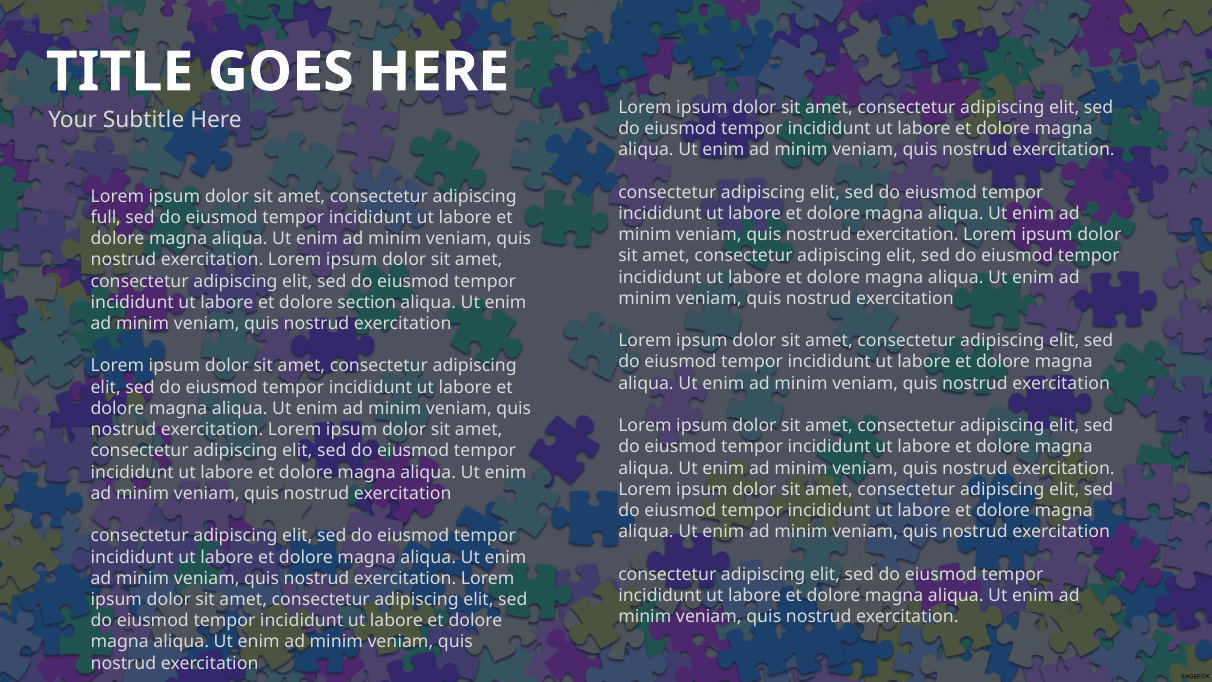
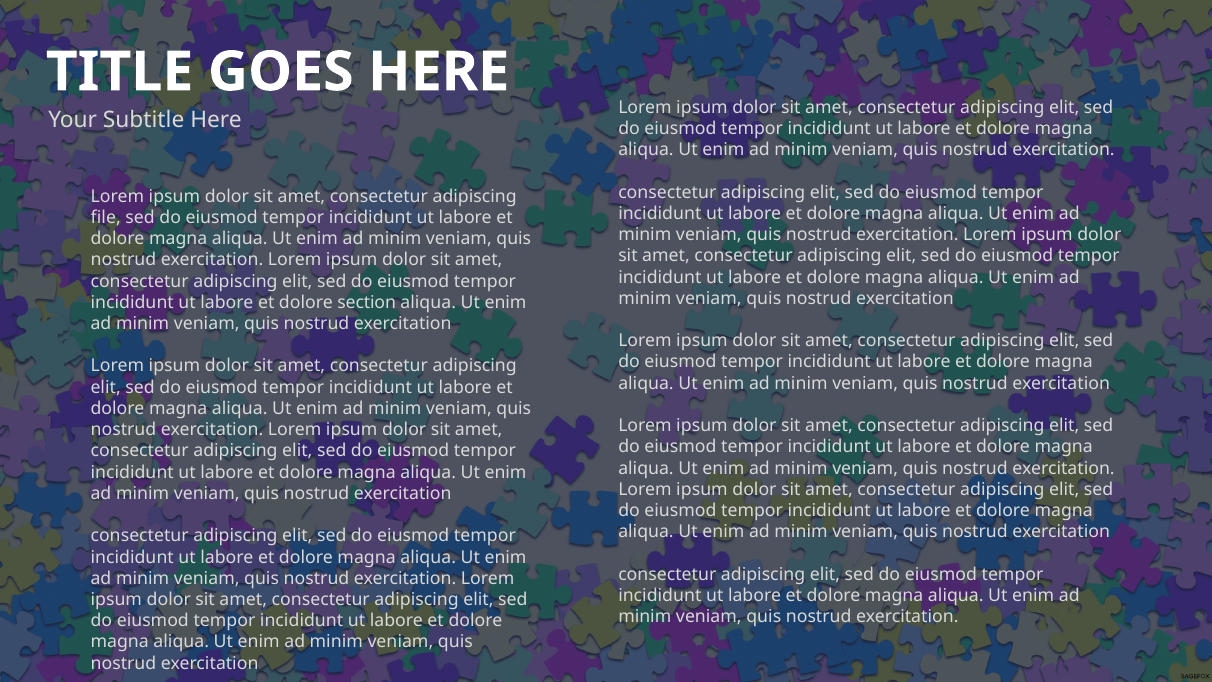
full: full -> file (106, 217)
